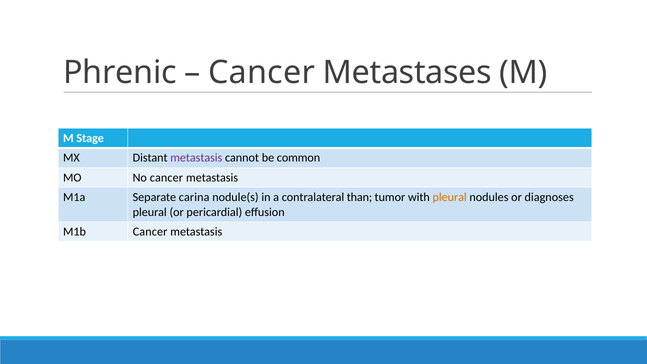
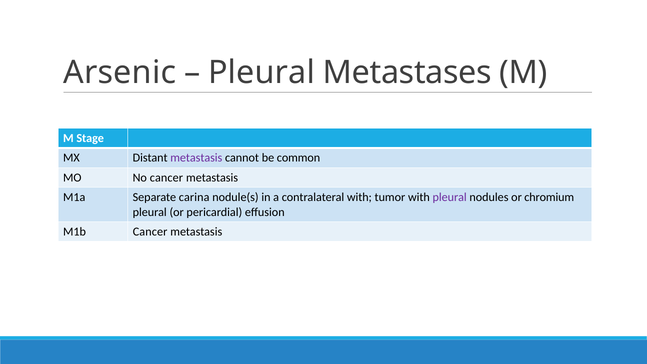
Phrenic: Phrenic -> Arsenic (120, 72)
Cancer: Cancer -> Pleural (262, 72)
contralateral than: than -> with (359, 197)
pleural colour: orange -> purple (450, 197)
diagnoses: diagnoses -> chromium (549, 197)
